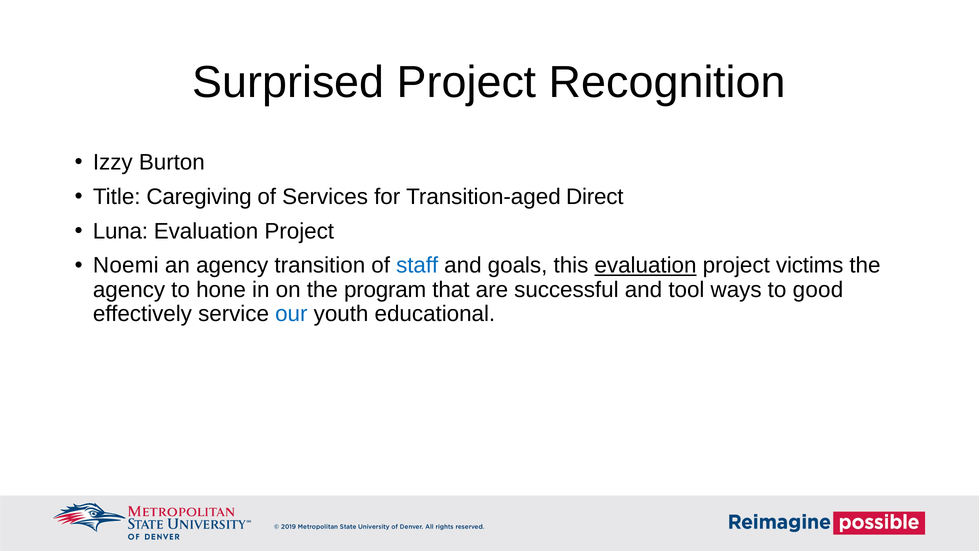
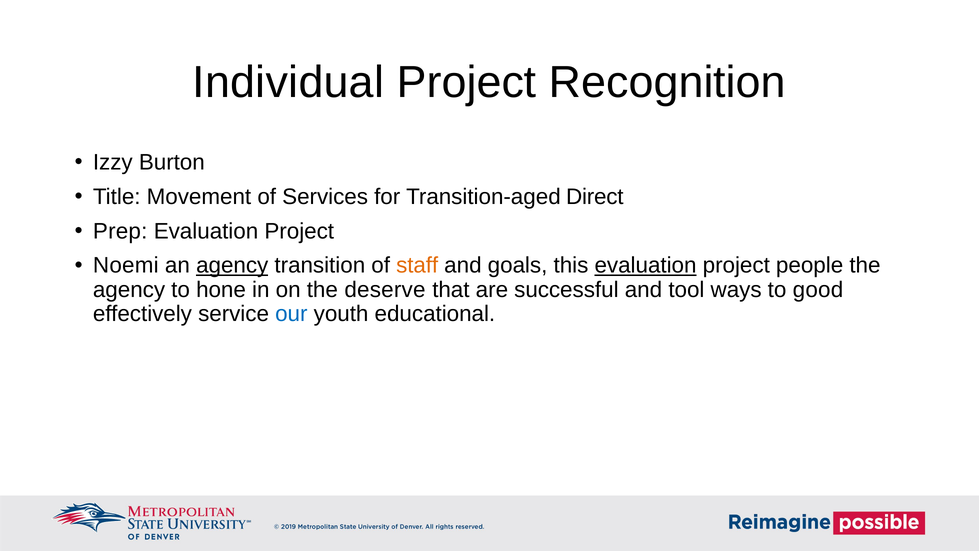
Surprised: Surprised -> Individual (288, 82)
Caregiving: Caregiving -> Movement (199, 197)
Luna: Luna -> Prep (120, 231)
agency underline: none -> present (232, 265)
staff colour: blue -> orange (417, 265)
victims: victims -> people (810, 265)
program: program -> deserve (385, 290)
